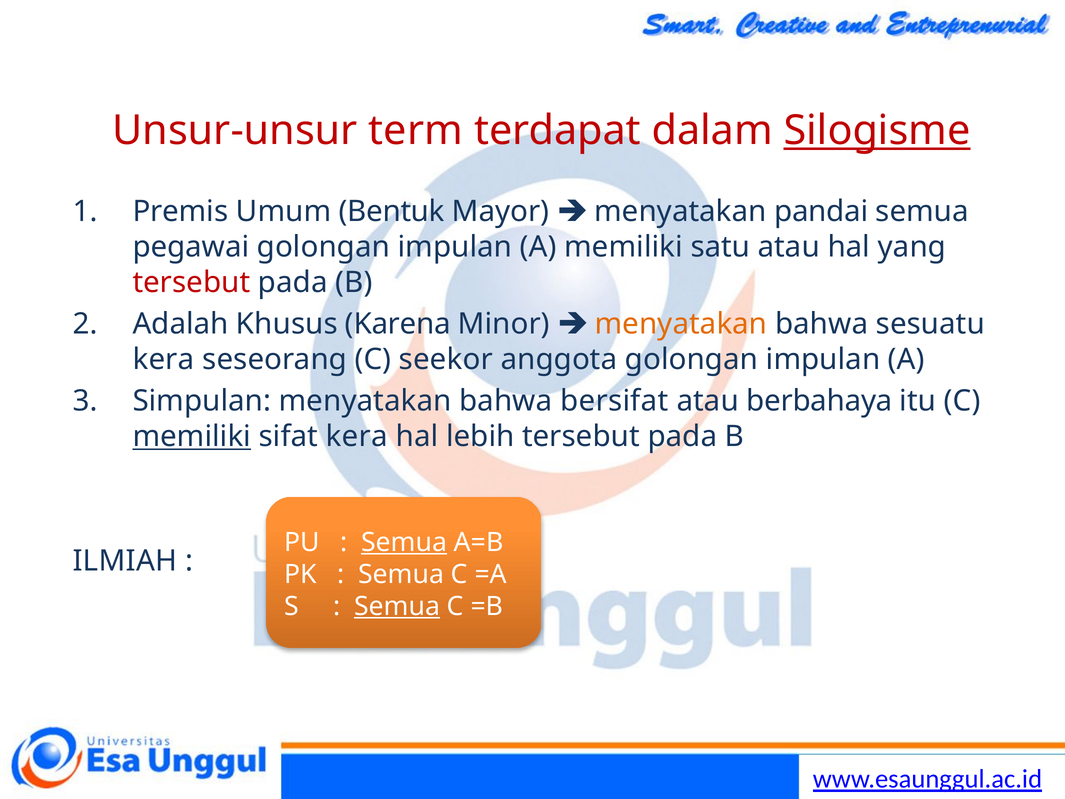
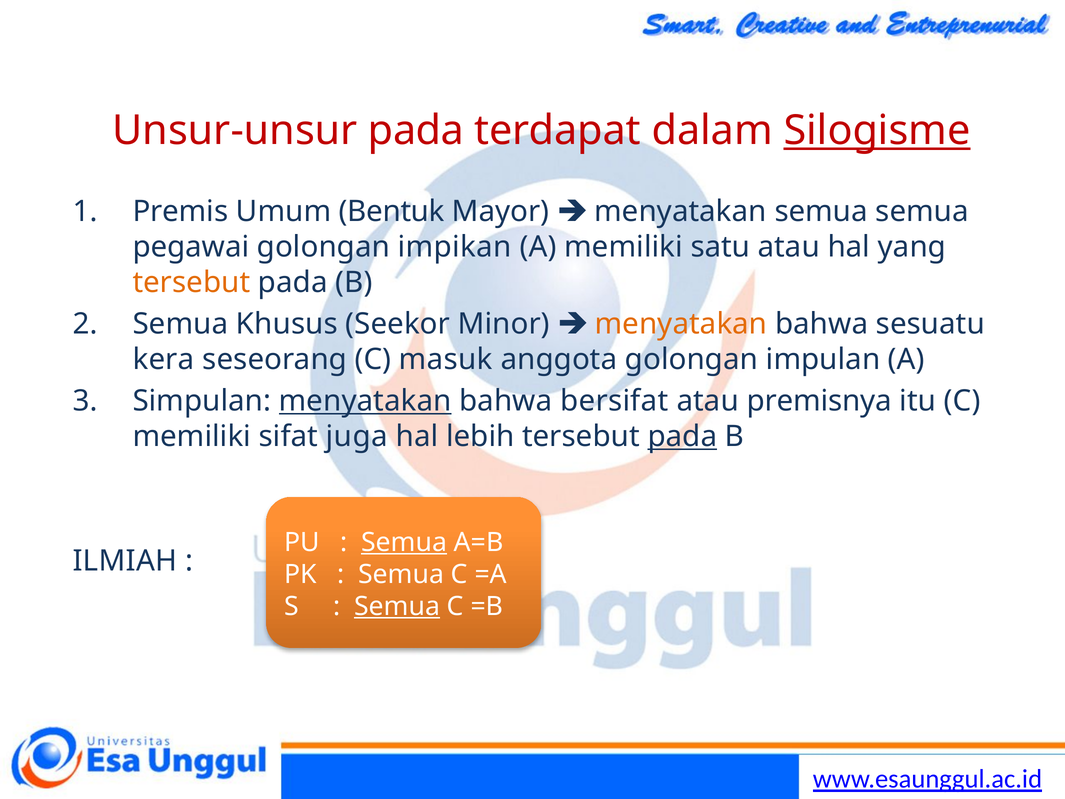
Unsur-unsur term: term -> pada (416, 131)
menyatakan pandai: pandai -> semua (821, 211)
impulan: impulan -> impikan (455, 247)
tersebut colour: red -> orange (191, 282)
Adalah: Adalah -> Semua (180, 324)
Karena: Karena -> Seekor (398, 324)
seekor: seekor -> masuk (446, 359)
menyatakan underline: none -> present (365, 401)
berbahaya: berbahaya -> premisnya (819, 401)
memiliki underline: present -> none (192, 436)
sifat kera: kera -> juga (357, 436)
pada underline: none -> present (682, 436)
